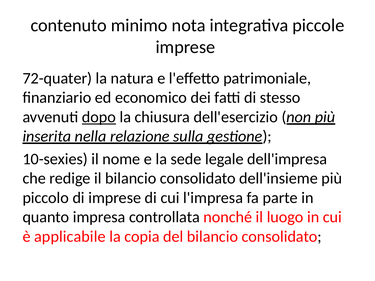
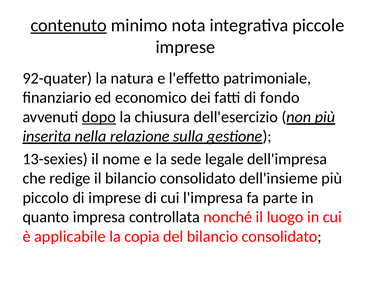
contenuto underline: none -> present (69, 25)
72-quater: 72-quater -> 92-quater (57, 78)
stesso: stesso -> fondo (280, 98)
10-sexies: 10-sexies -> 13-sexies (55, 159)
